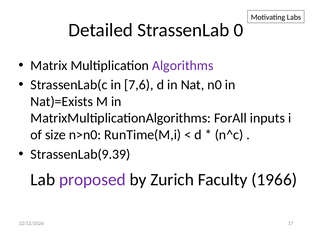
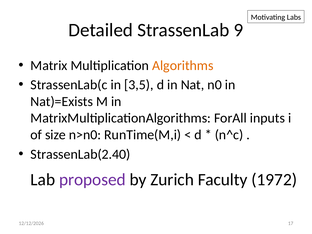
0: 0 -> 9 (238, 30)
Algorithms colour: purple -> orange (183, 65)
7,6: 7,6 -> 3,5 (139, 85)
StrassenLab(9.39: StrassenLab(9.39 -> StrassenLab(2.40 (80, 154)
1966: 1966 -> 1972 (274, 180)
